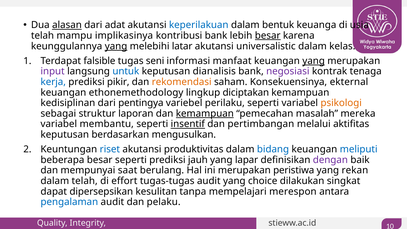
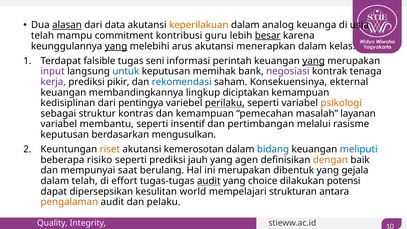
adat: adat -> data (115, 25)
keperilakuan colour: blue -> orange (199, 25)
bentuk: bentuk -> analog (278, 25)
implikasinya: implikasinya -> commitment (124, 36)
kontribusi bank: bank -> guru (216, 36)
latar: latar -> arus (182, 46)
universalistic: universalistic -> menerapkan (266, 46)
manfaat: manfaat -> perintah (232, 61)
dianalisis: dianalisis -> memihak (214, 71)
kerja colour: blue -> purple (53, 82)
rekomendasi colour: orange -> blue (182, 82)
ethonemethodology: ethonemethodology -> membandingkannya (136, 92)
perilaku underline: none -> present (225, 103)
laporan: laporan -> kontras (136, 114)
kemampuan underline: present -> none (205, 114)
mereka: mereka -> layanan (358, 114)
insentif underline: present -> none (188, 124)
aktifitas: aktifitas -> rasisme (351, 124)
riset colour: blue -> orange (110, 149)
produktivitas: produktivitas -> kemerosotan (194, 149)
beberapa besar: besar -> risiko (100, 160)
lapar: lapar -> agen (247, 160)
dengan colour: purple -> orange (330, 160)
peristiwa: peristiwa -> dibentuk (294, 170)
rekan: rekan -> gejala (355, 170)
audit underline: none -> present (209, 181)
singkat: singkat -> potensi (344, 181)
tanpa: tanpa -> world (193, 191)
merespon: merespon -> strukturan (293, 191)
pengalaman colour: blue -> orange (69, 202)
